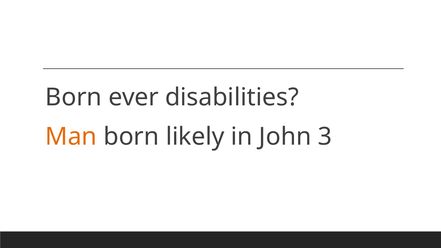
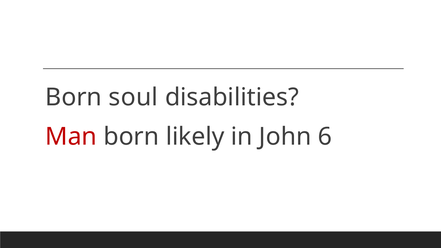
ever: ever -> soul (133, 97)
Man colour: orange -> red (71, 137)
3: 3 -> 6 (325, 137)
